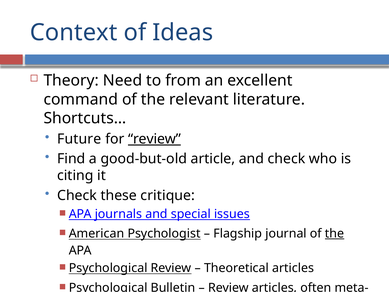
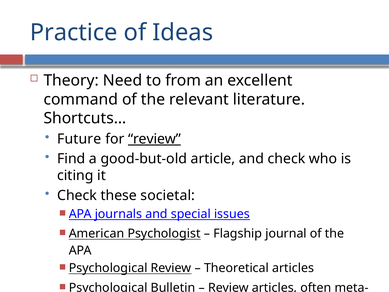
Context: Context -> Practice (74, 32)
critique: critique -> societal (168, 195)
the underline: present -> none (335, 233)
